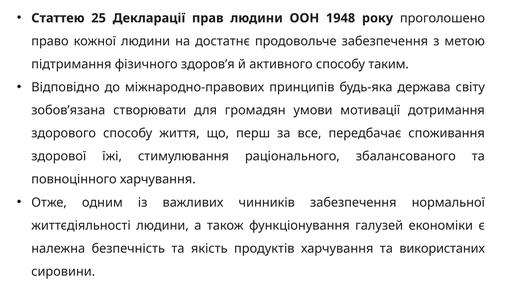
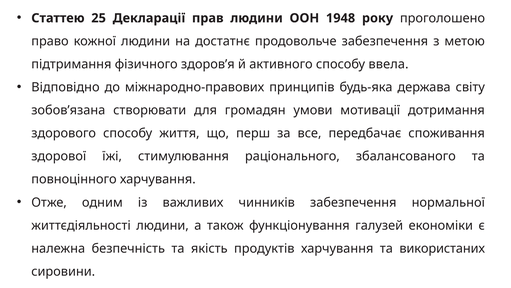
таким: таким -> ввела (388, 64)
